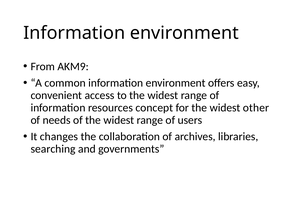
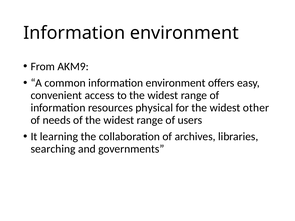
concept: concept -> physical (154, 108)
changes: changes -> learning (59, 137)
